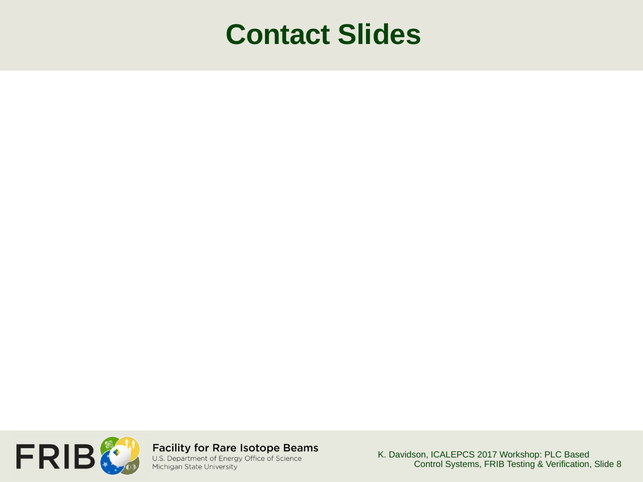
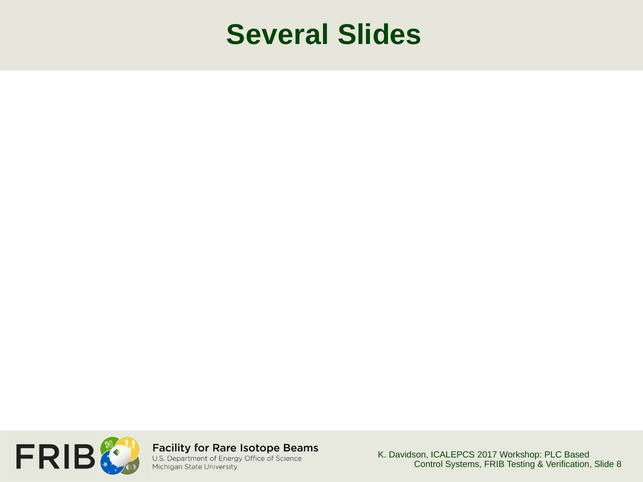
Contact: Contact -> Several (278, 35)
